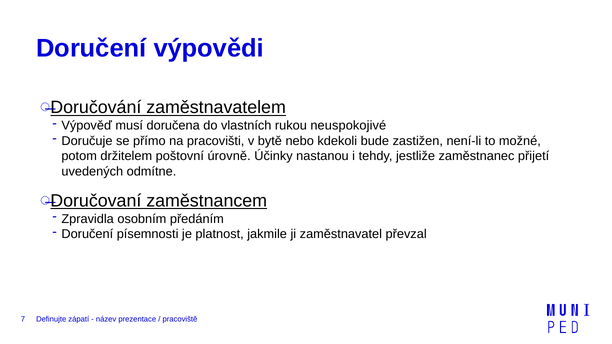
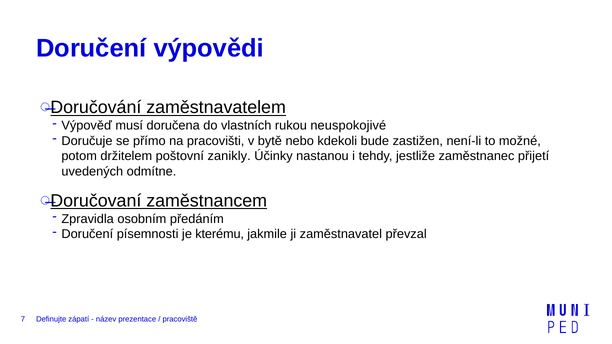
úrovně: úrovně -> zanikly (229, 156)
platnost: platnost -> kterému (220, 234)
